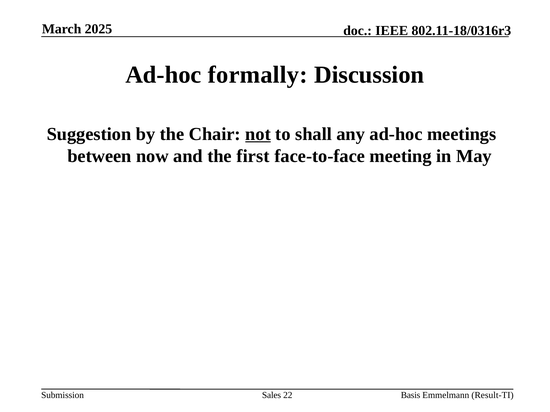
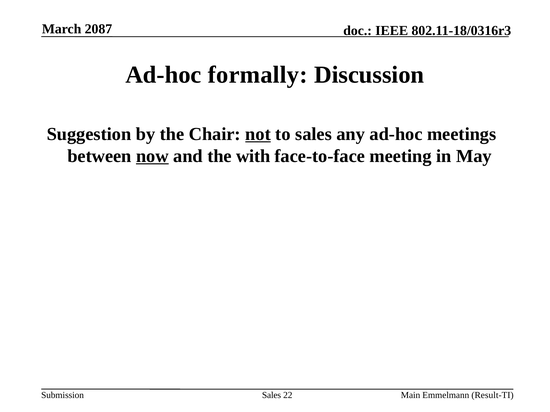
2025: 2025 -> 2087 (98, 29)
to shall: shall -> sales (314, 134)
now underline: none -> present (152, 156)
first: first -> with (253, 156)
Basis: Basis -> Main (411, 396)
